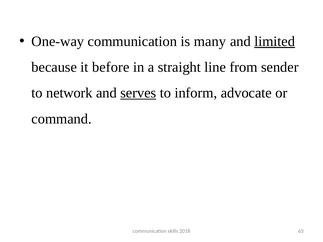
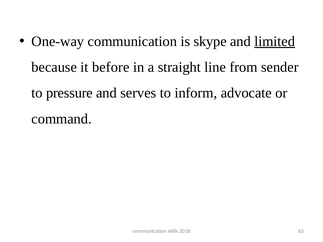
many: many -> skype (210, 41)
network: network -> pressure (69, 93)
serves underline: present -> none (138, 93)
